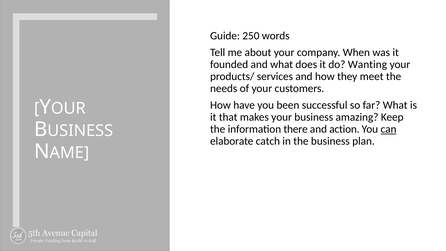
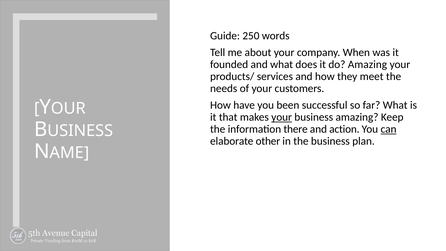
do Wanting: Wanting -> Amazing (367, 64)
your underline: none -> present (282, 117)
catch: catch -> other (268, 141)
